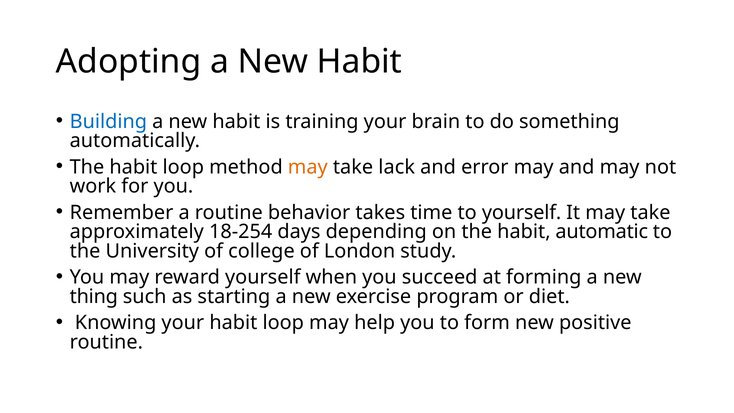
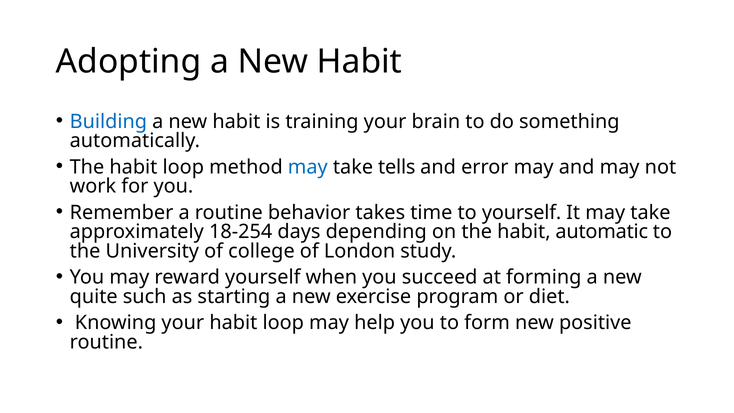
may colour: orange -> blue (308, 167)
lack: lack -> tells (397, 167)
thing: thing -> quite (94, 297)
